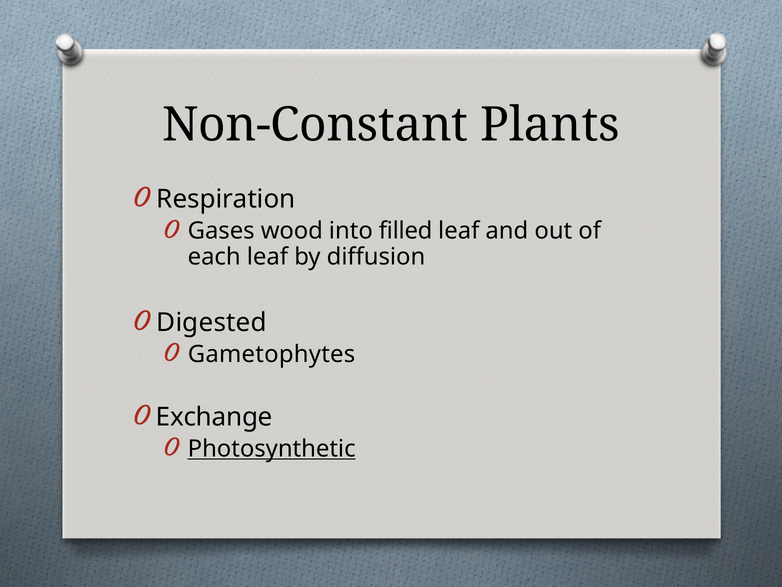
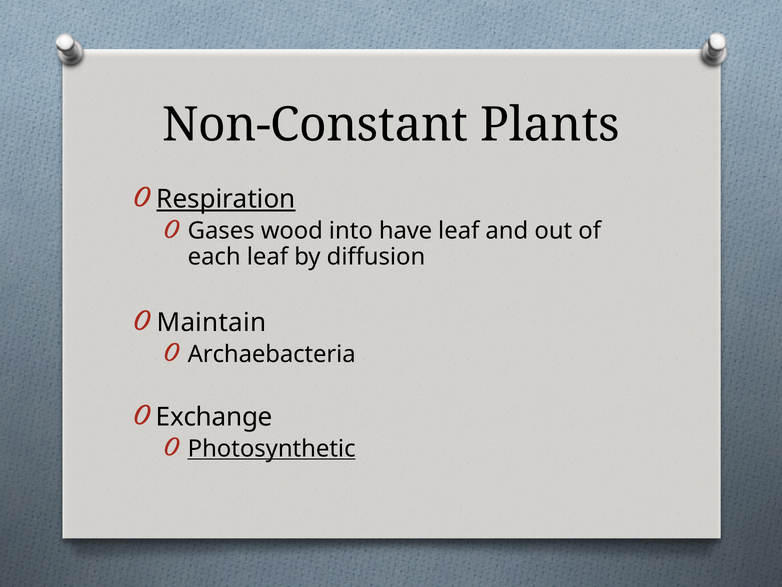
Respiration underline: none -> present (226, 199)
filled: filled -> have (406, 231)
Digested: Digested -> Maintain (212, 322)
Gametophytes: Gametophytes -> Archaebacteria (272, 354)
